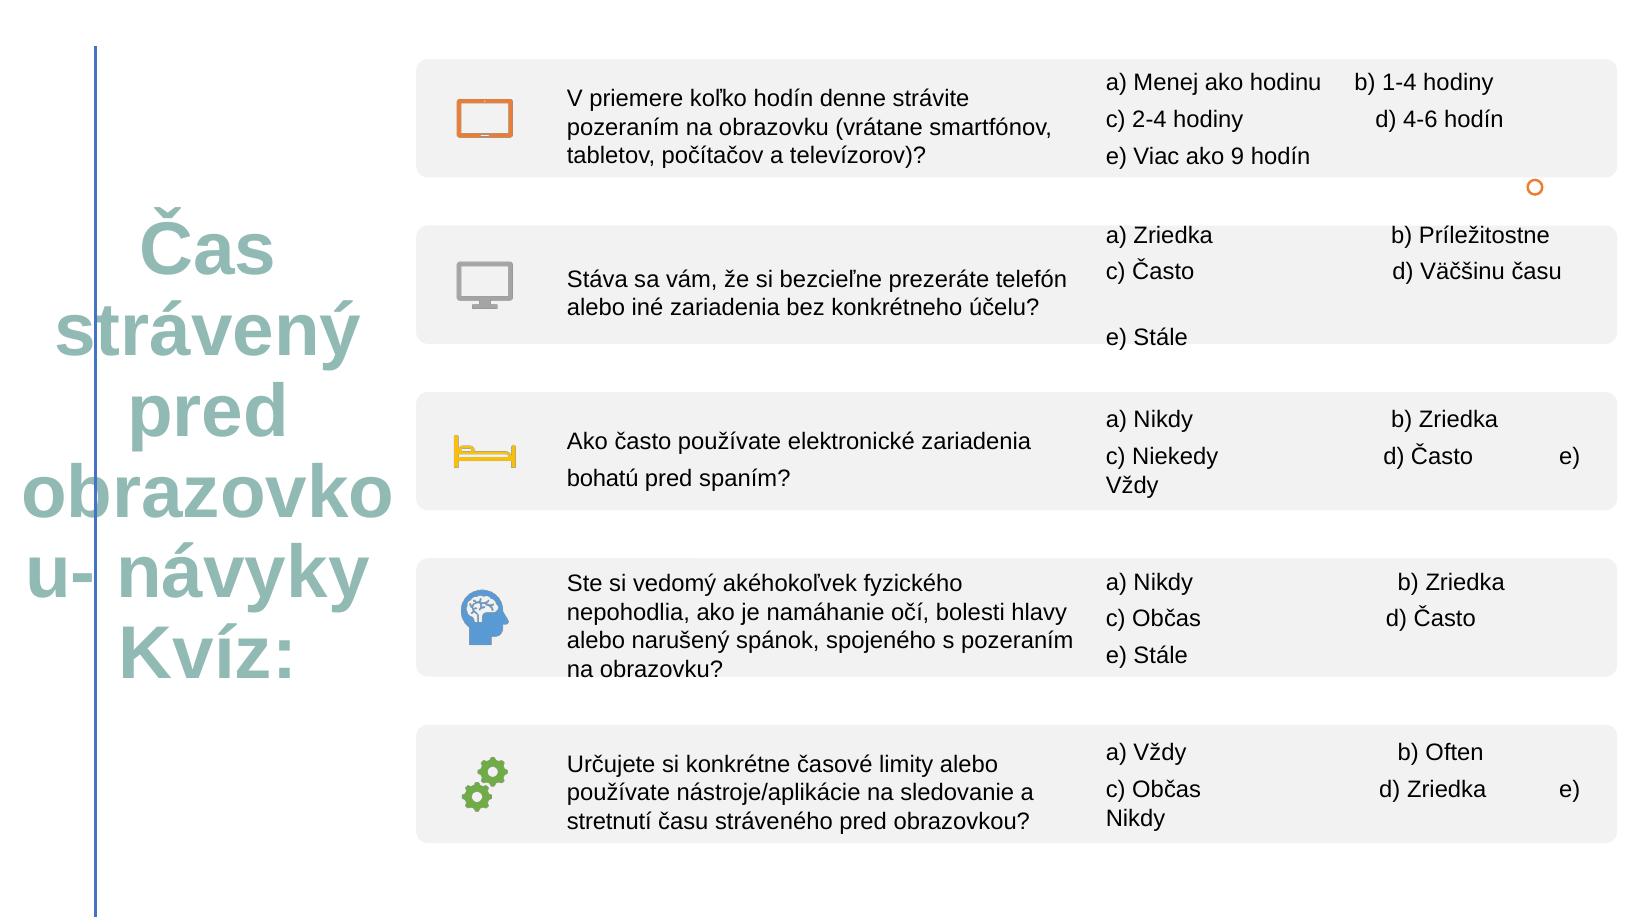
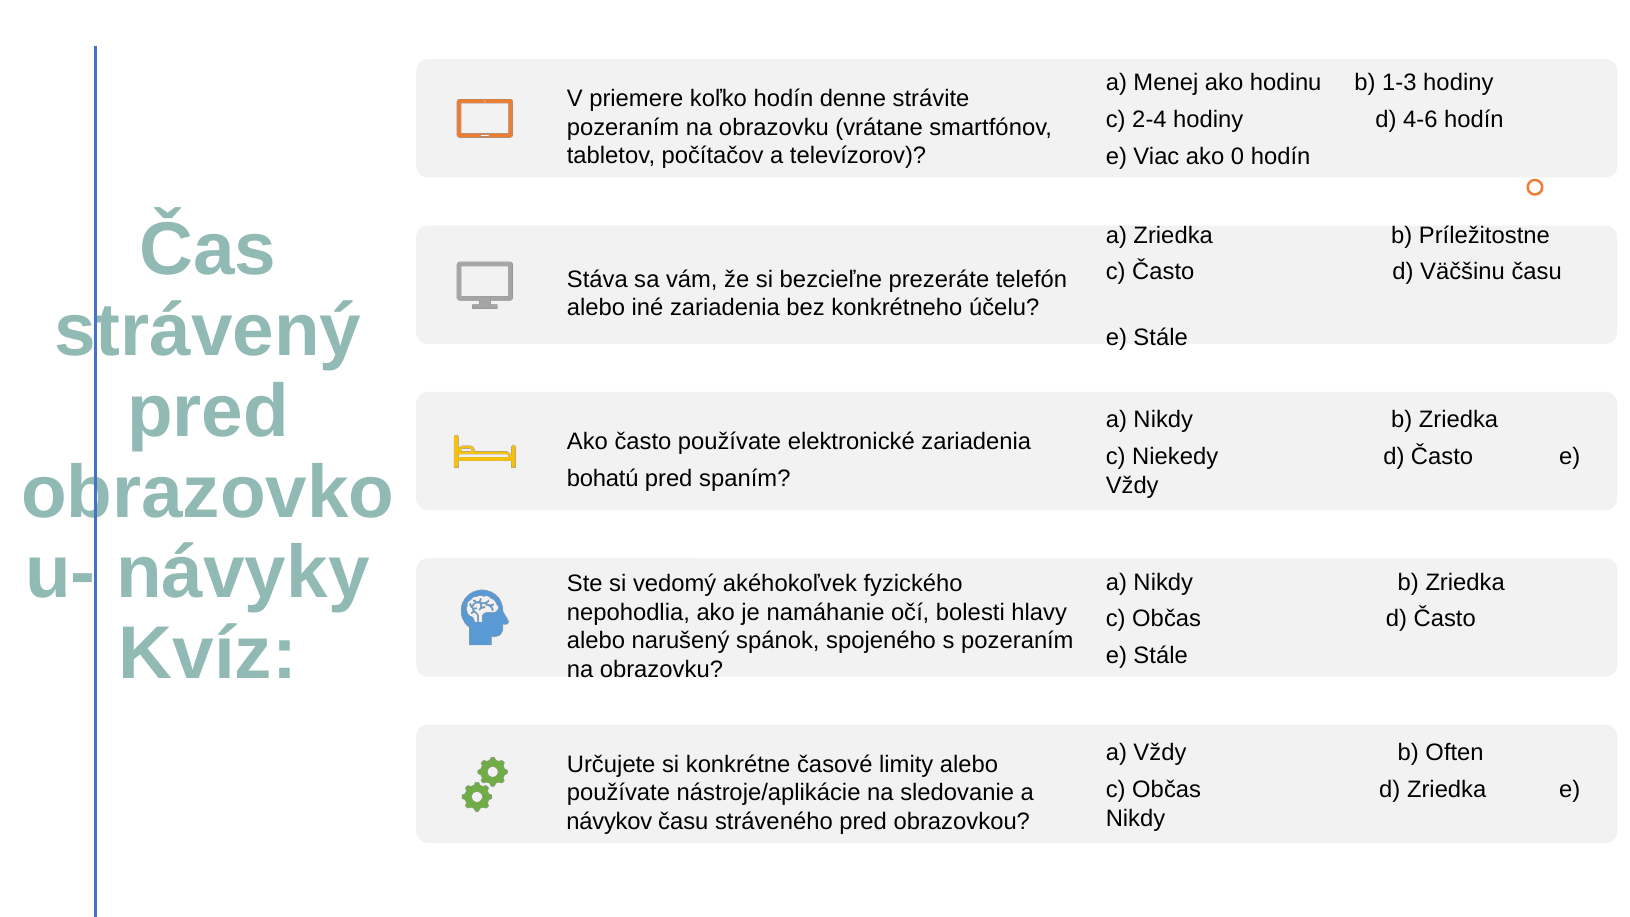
1-4: 1-4 -> 1-3 (1399, 83)
9: 9 -> 0 (1238, 157)
stretnutí: stretnutí -> návykov (609, 821)
